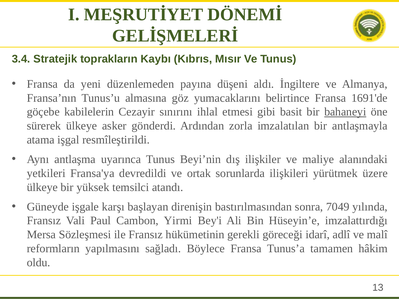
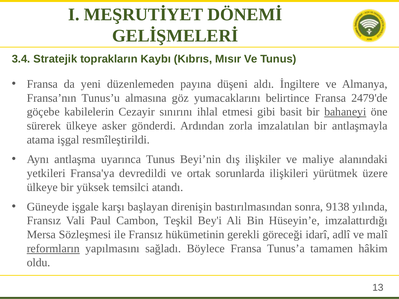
1691'de: 1691'de -> 2479'de (369, 98)
7049: 7049 -> 9138 (338, 207)
Yirmi: Yirmi -> Teşkil (178, 221)
reformların underline: none -> present (53, 249)
